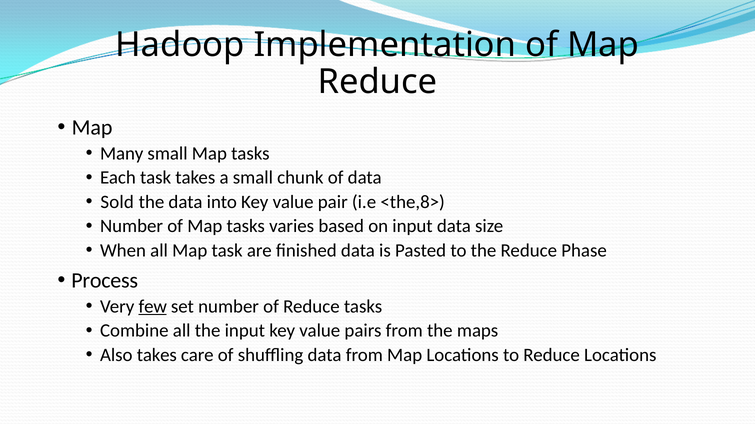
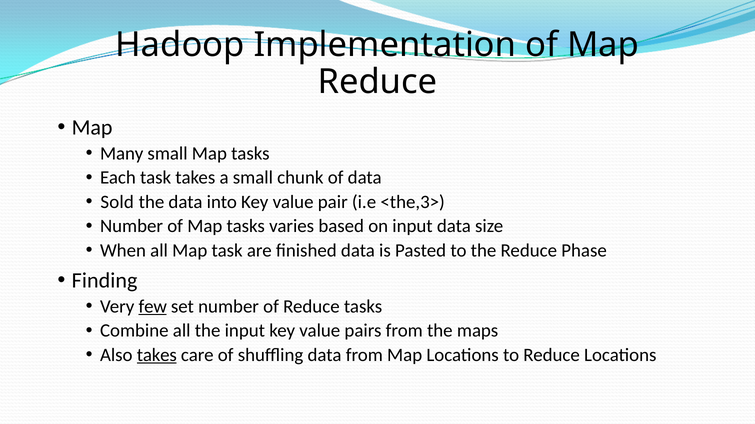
<the,8>: <the,8> -> <the,3> (413, 202)
Process: Process -> Finding (105, 281)
takes underline: none -> present (157, 355)
